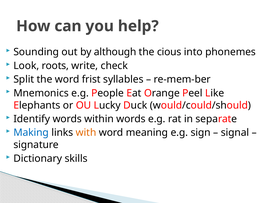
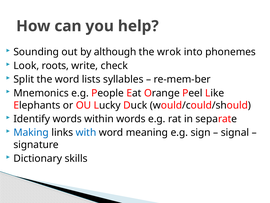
cious: cious -> wrok (169, 52)
frist: frist -> lists (91, 79)
with colour: orange -> blue (86, 132)
